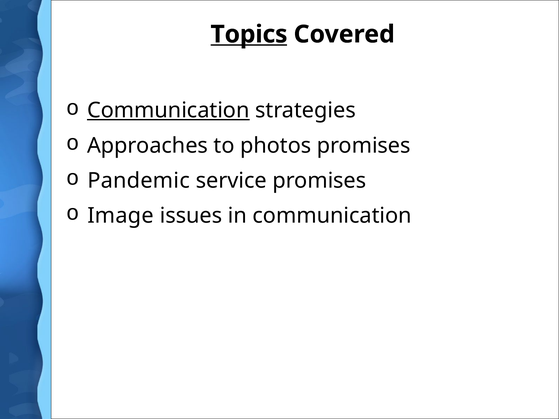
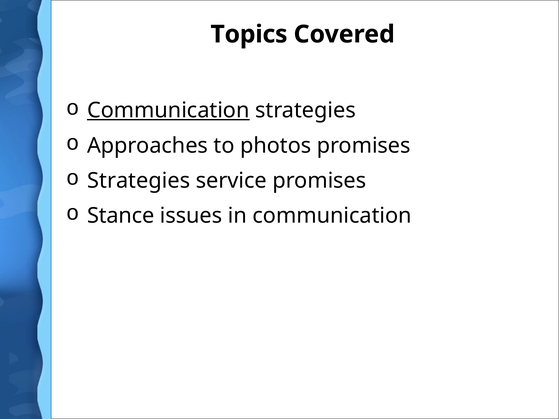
Topics underline: present -> none (249, 34)
Pandemic: Pandemic -> Strategies (139, 181)
Image: Image -> Stance (121, 216)
